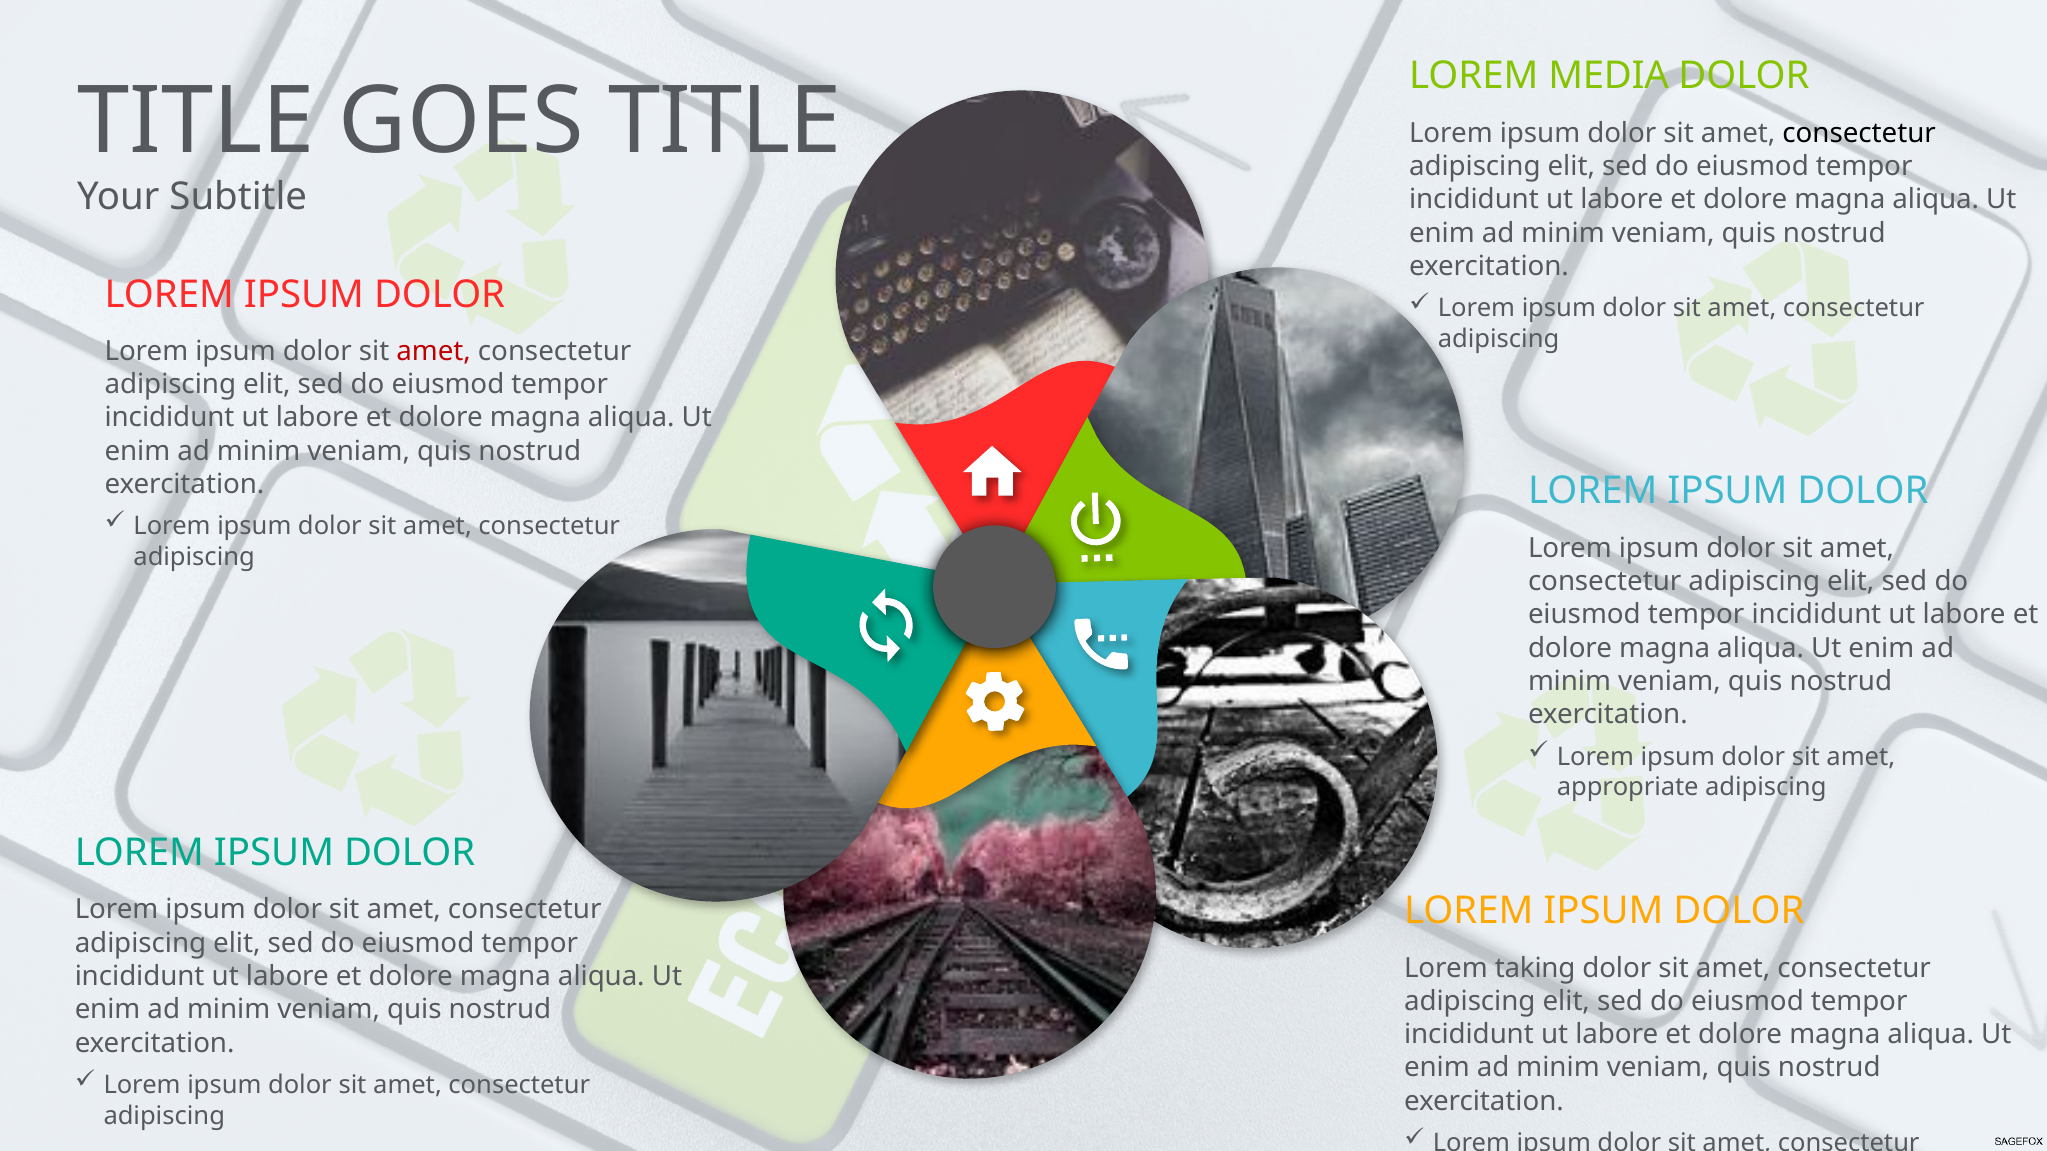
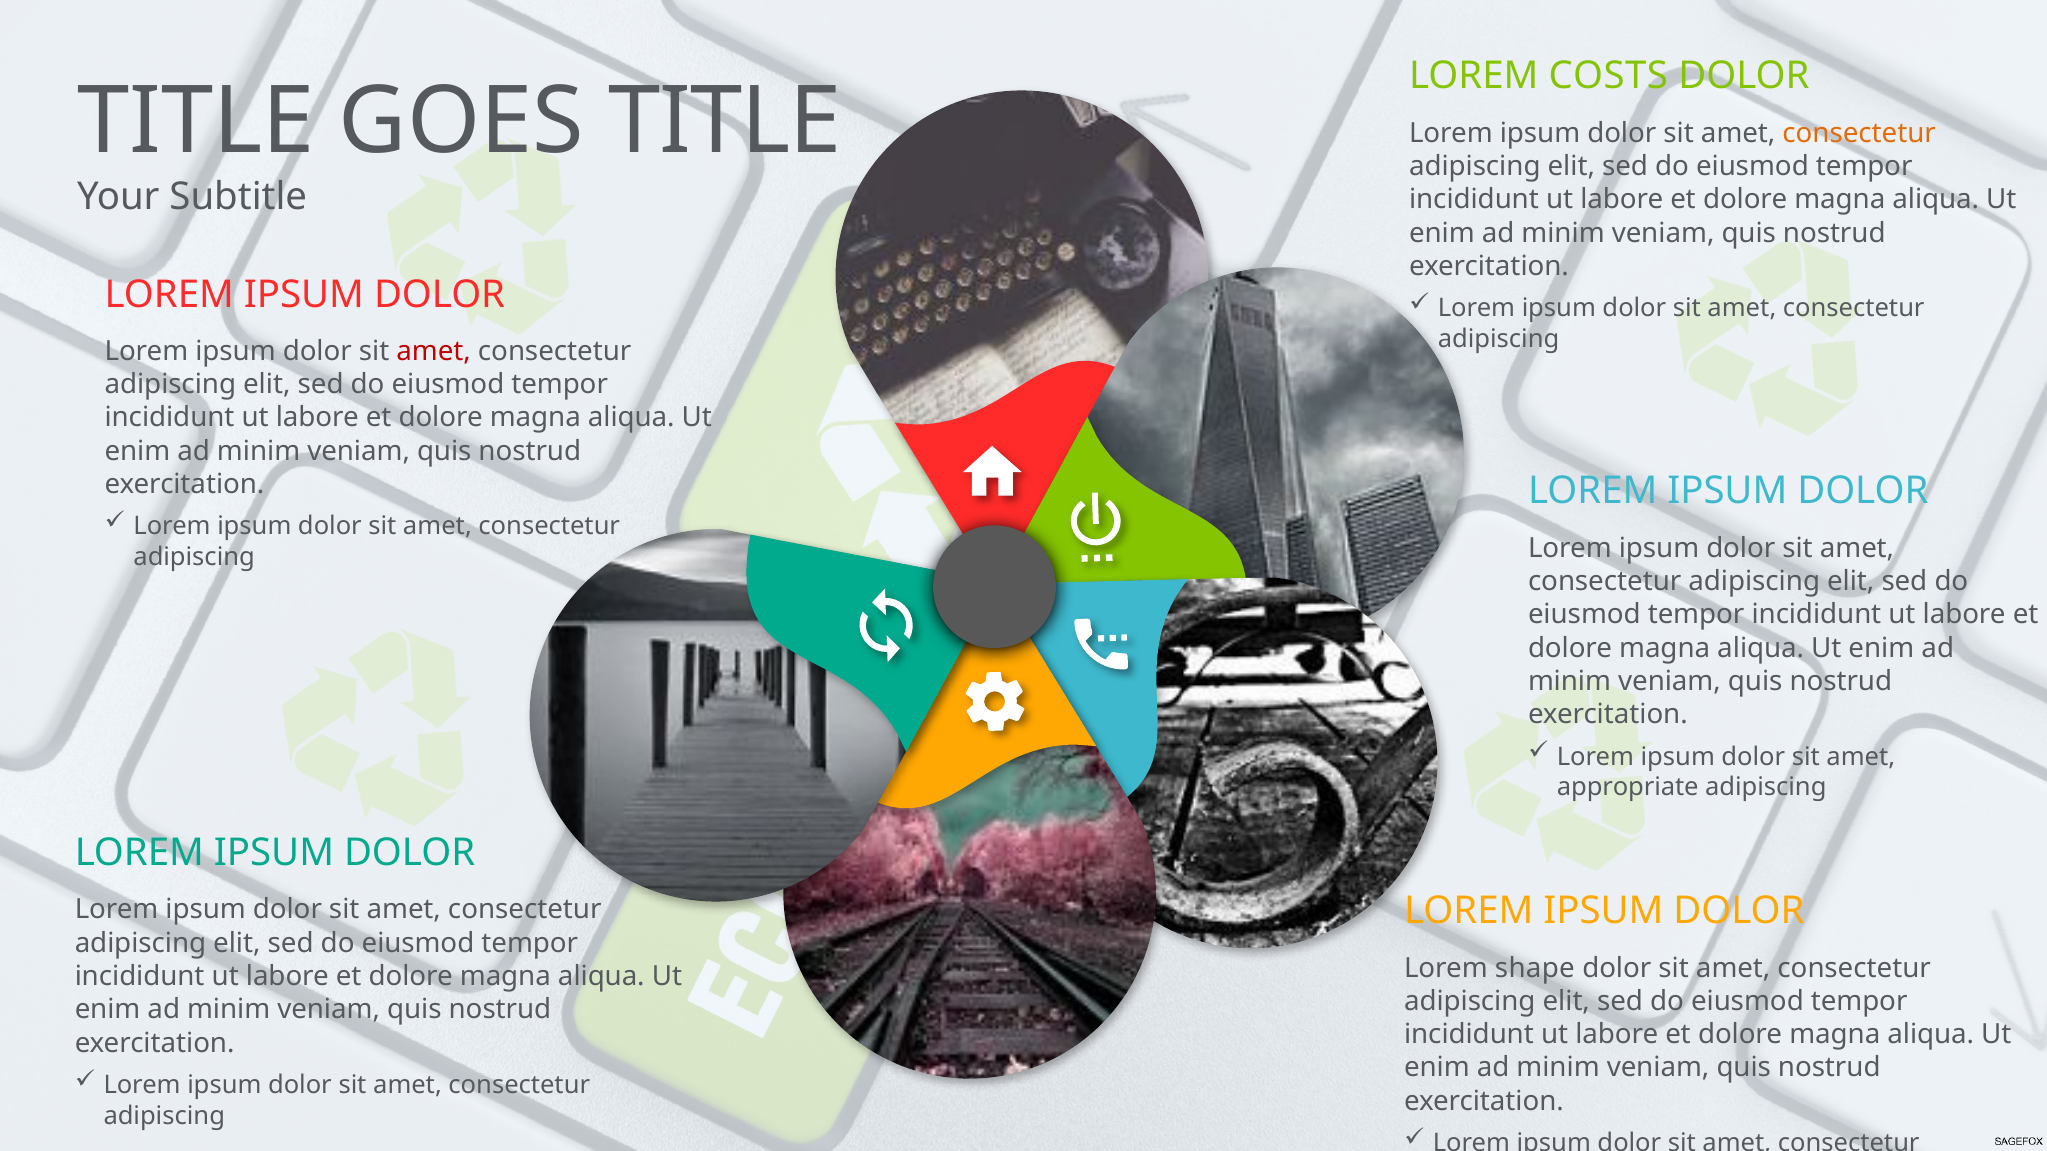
MEDIA: MEDIA -> COSTS (1608, 76)
consectetur colour: black -> orange (1859, 133)
taking: taking -> shape (1535, 968)
